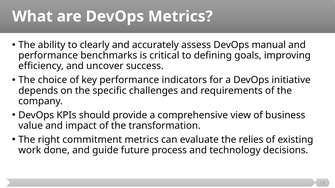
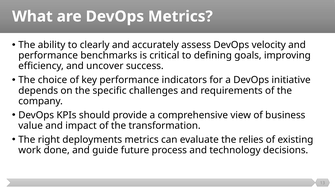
manual: manual -> velocity (269, 45)
commitment: commitment -> deployments (92, 140)
